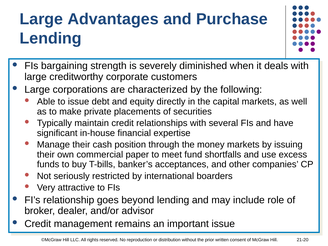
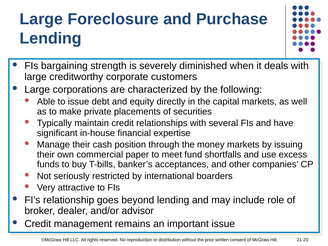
Advantages: Advantages -> Foreclosure (113, 19)
